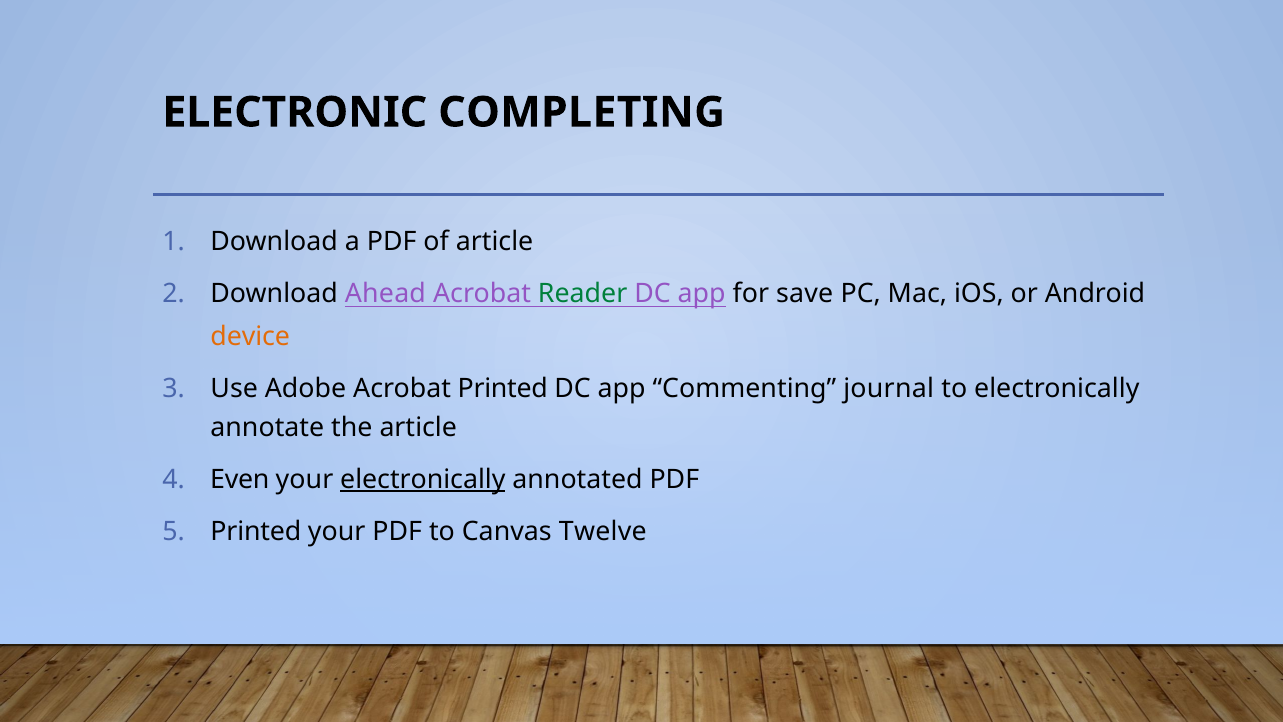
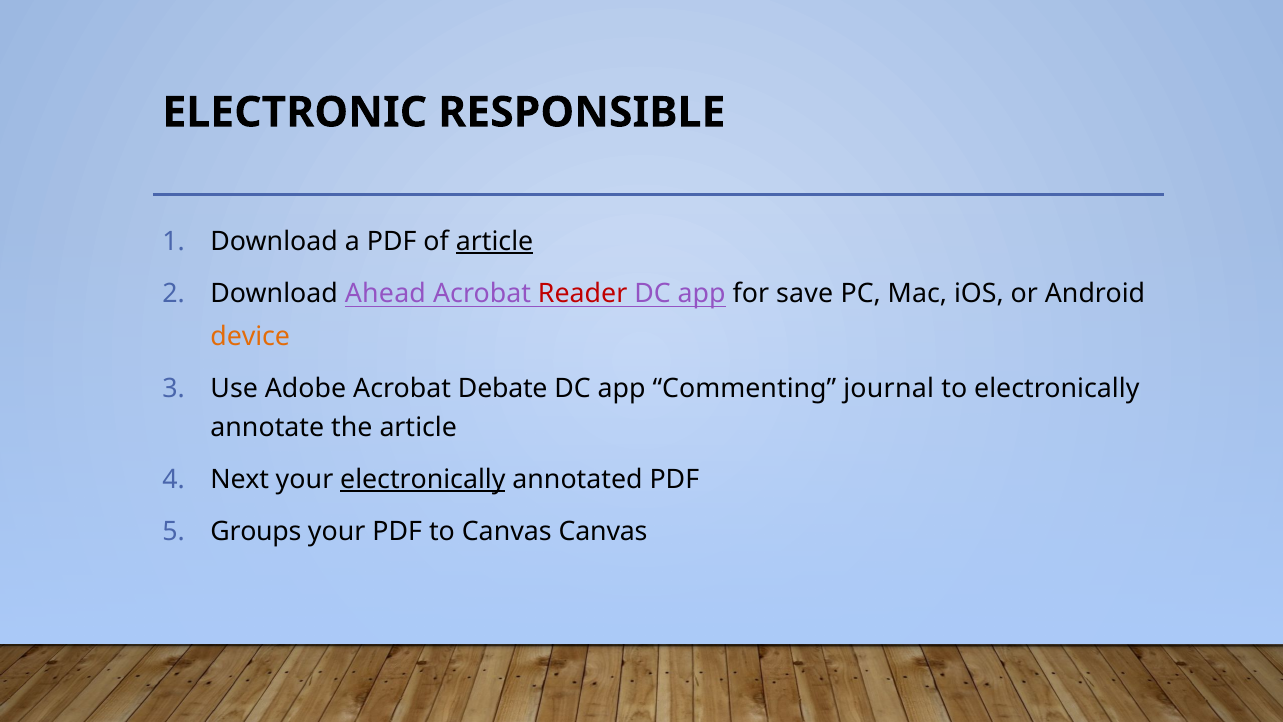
COMPLETING: COMPLETING -> RESPONSIBLE (582, 112)
article underline: none -> present (495, 241)
Reader colour: green -> red (583, 294)
Acrobat Printed: Printed -> Debate (503, 389)
Even: Even -> Next (240, 479)
Printed: Printed -> Groups (256, 531)
Canvas Twelve: Twelve -> Canvas (603, 531)
